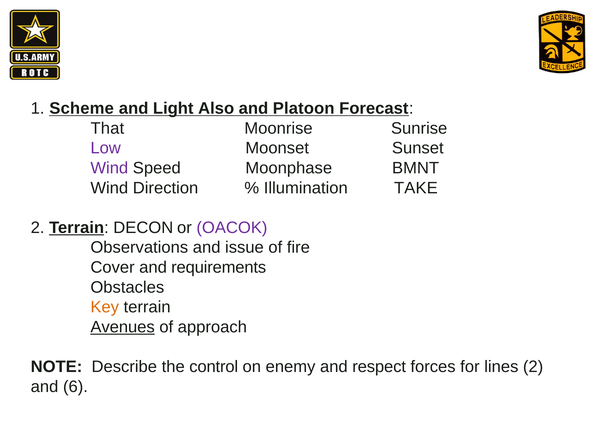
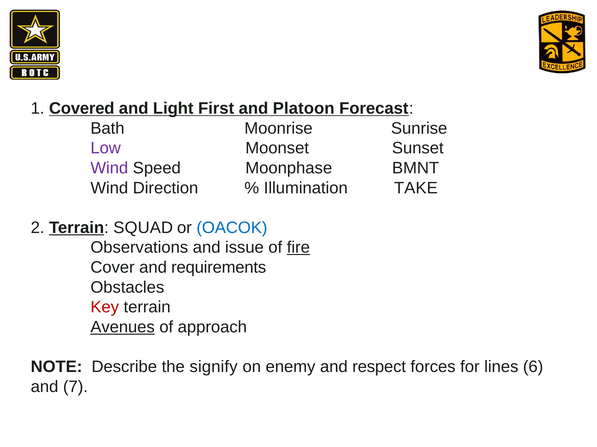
Scheme: Scheme -> Covered (82, 109)
Also: Also -> First (216, 109)
That: That -> Bath (107, 128)
DECON: DECON -> SQUAD (143, 228)
OACOK colour: purple -> blue (232, 228)
fire underline: none -> present (298, 248)
Key colour: orange -> red (105, 308)
control: control -> signify (214, 367)
lines 2: 2 -> 6 (533, 367)
6: 6 -> 7 (75, 387)
